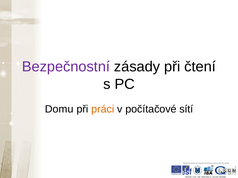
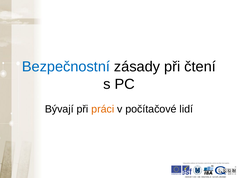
Bezpečnostní colour: purple -> blue (66, 67)
Domu: Domu -> Bývají (59, 109)
sítí: sítí -> lidí (186, 109)
